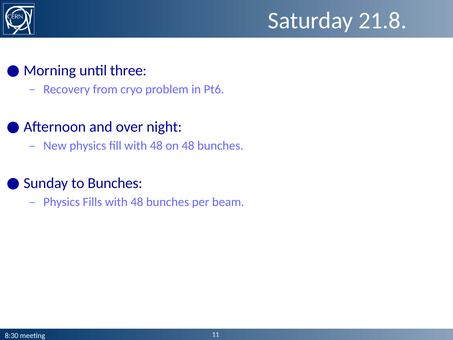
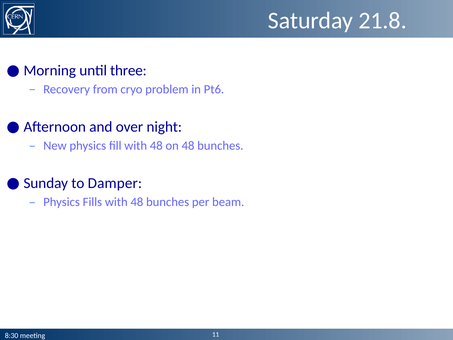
to Bunches: Bunches -> Damper (115, 183)
